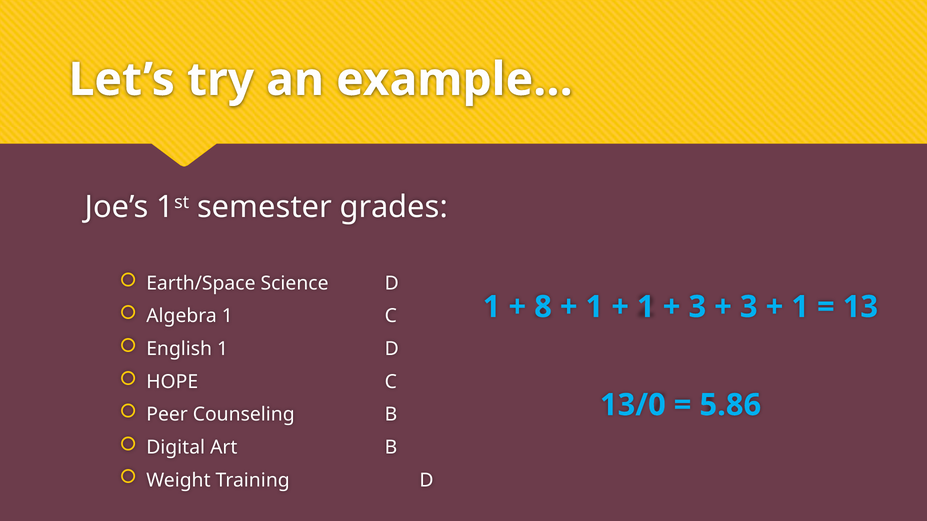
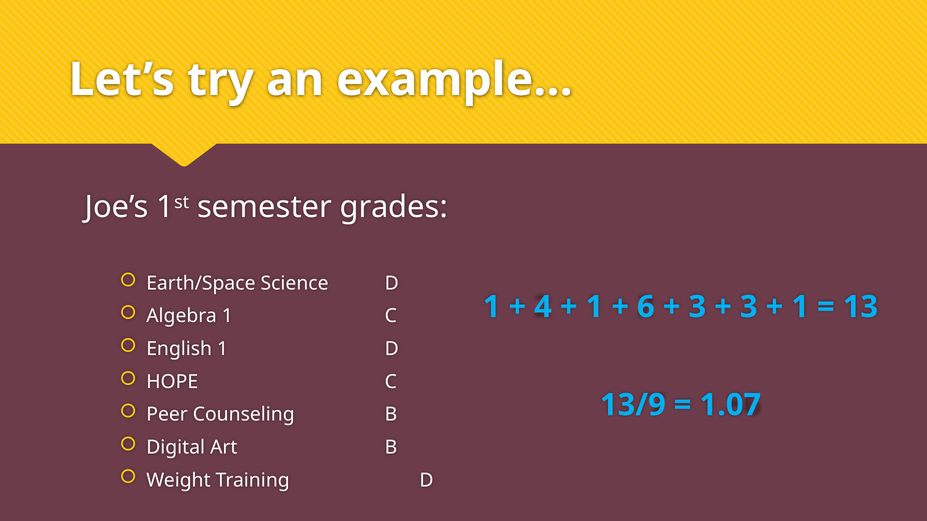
8: 8 -> 4 (543, 307)
1: 1 -> 6 (646, 307)
13/0: 13/0 -> 13/9 (633, 405)
5.86: 5.86 -> 1.07 (730, 405)
